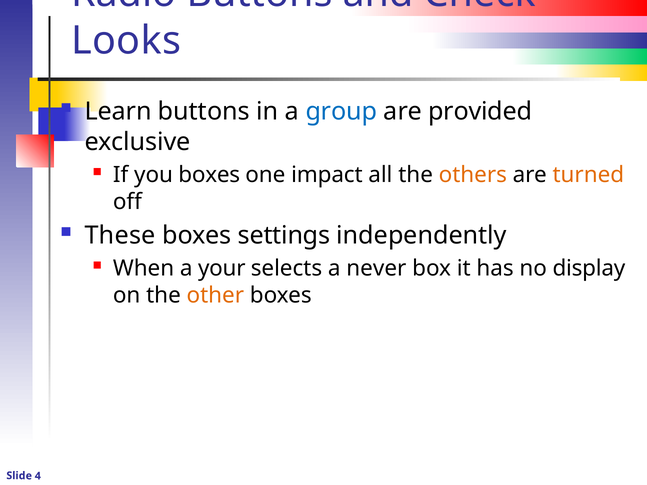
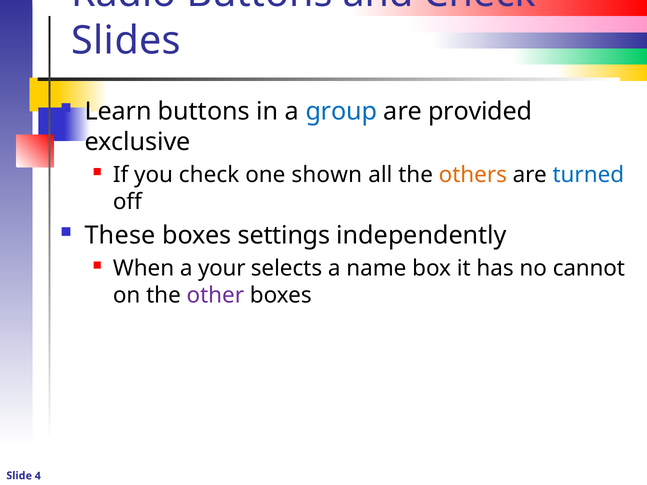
Looks: Looks -> Slides (126, 40)
you boxes: boxes -> check (209, 175)
impact: impact -> shown (327, 175)
turned colour: orange -> blue (588, 175)
never: never -> name (376, 268)
display: display -> cannot (589, 268)
other colour: orange -> purple (215, 295)
